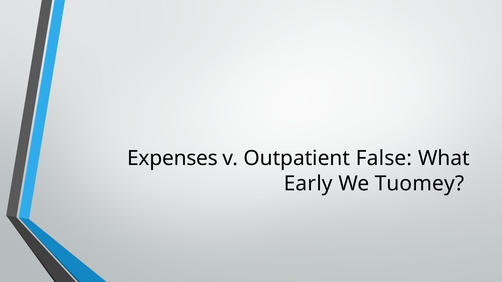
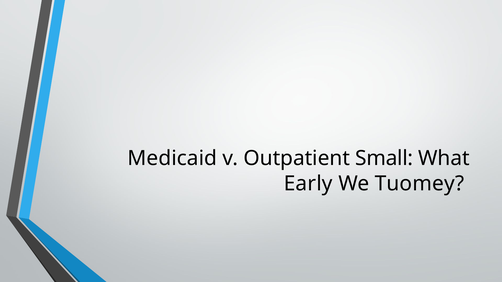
Expenses: Expenses -> Medicaid (172, 159)
False: False -> Small (384, 159)
